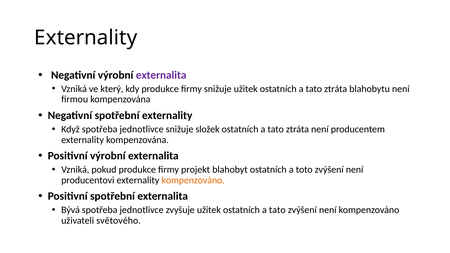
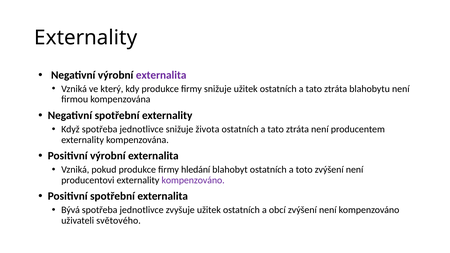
složek: složek -> života (207, 129)
projekt: projekt -> hledání (196, 170)
kompenzováno colour: orange -> purple (193, 180)
tato: tato -> obcí (277, 210)
